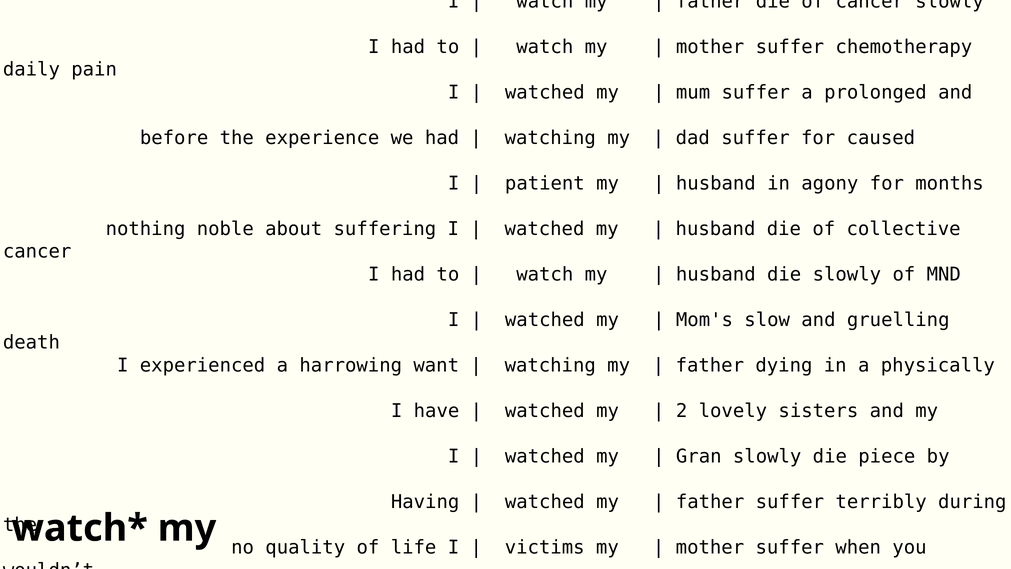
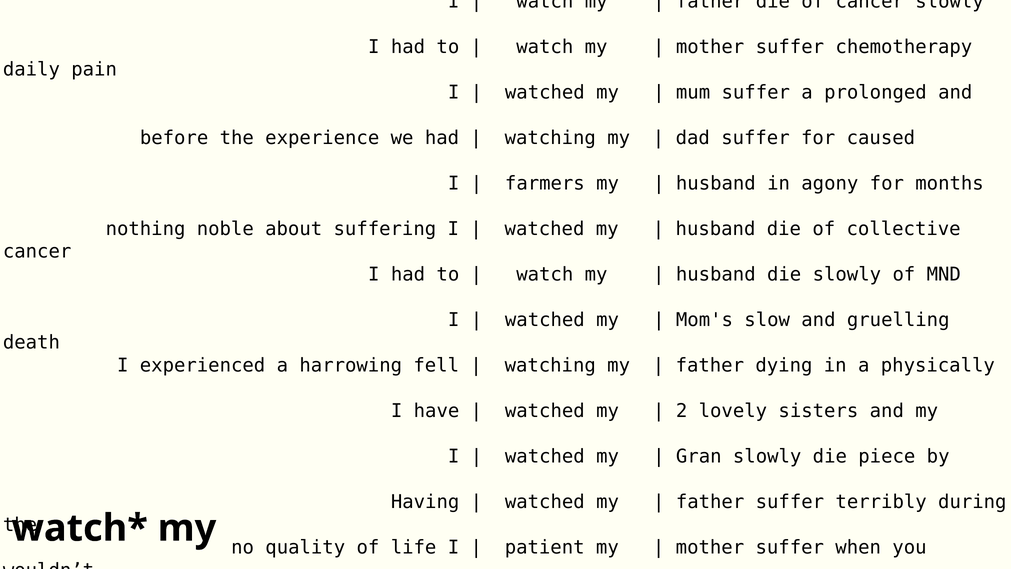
patient: patient -> farmers (545, 183)
want: want -> fell (436, 365)
victims: victims -> patient (545, 547)
